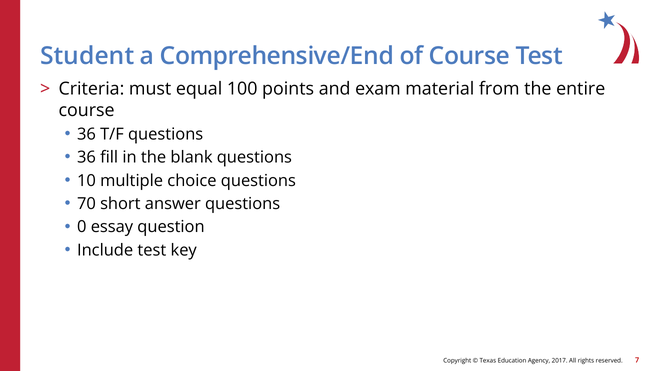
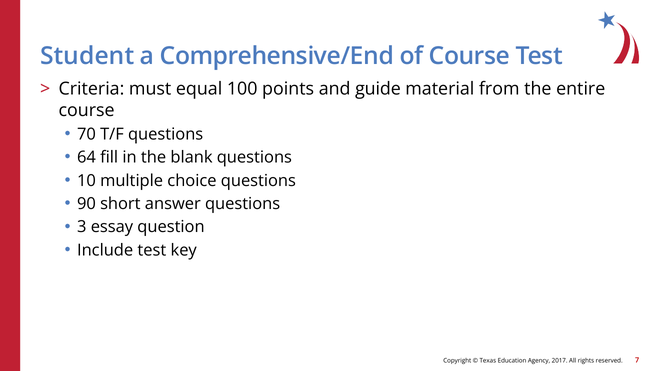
exam: exam -> guide (378, 89)
36: 36 -> 70 (87, 134)
36: 36 -> 64 (87, 157)
70: 70 -> 90 (87, 204)
0: 0 -> 3 (82, 227)
